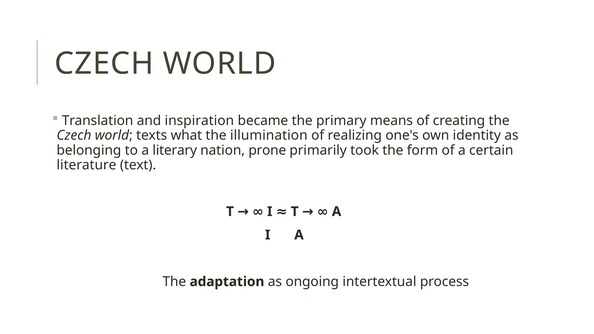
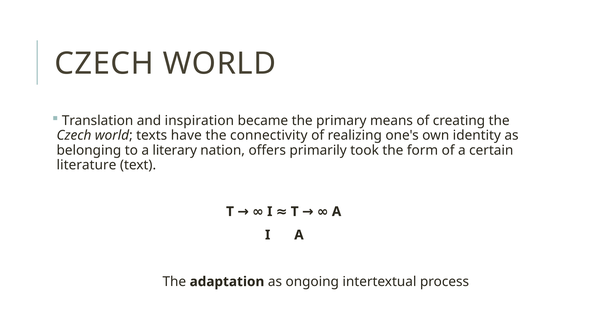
what: what -> have (186, 136)
illumination: illumination -> connectivity (269, 136)
prone: prone -> offers (267, 150)
